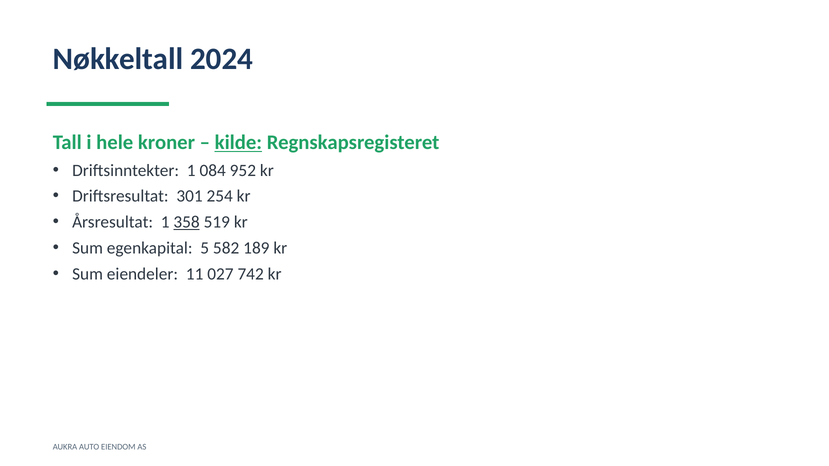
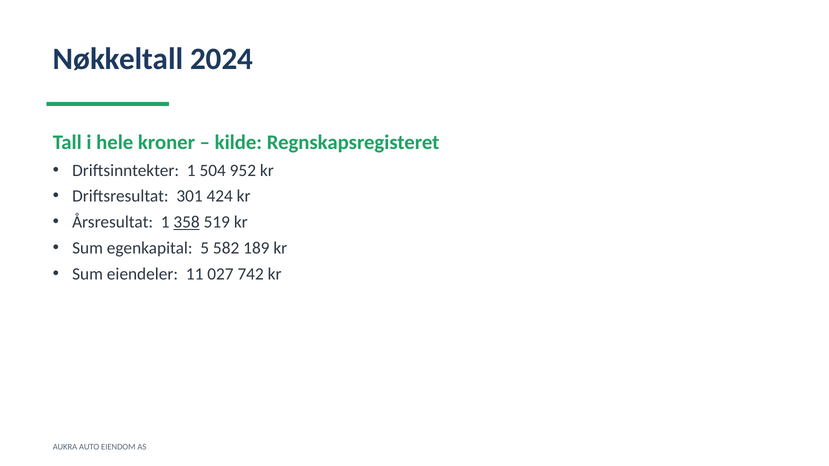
kilde underline: present -> none (238, 143)
084: 084 -> 504 (213, 170)
254: 254 -> 424 (220, 196)
